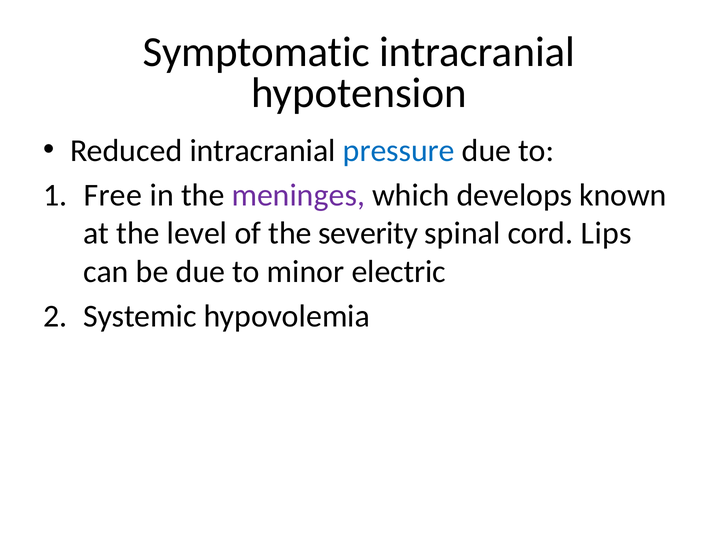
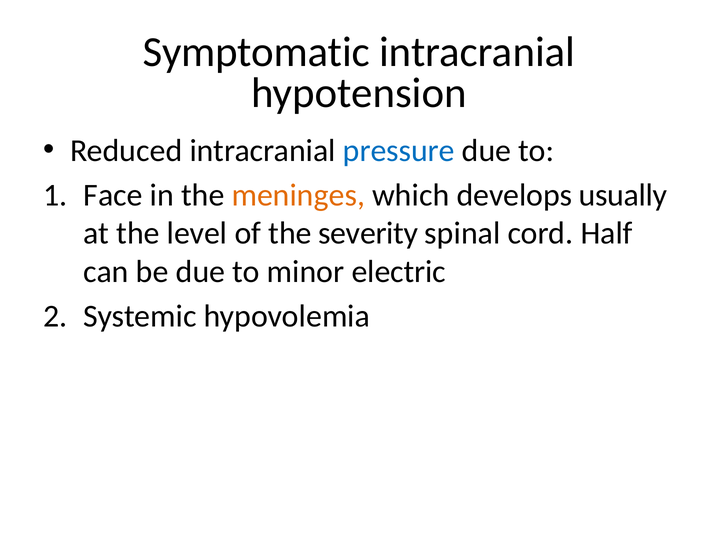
Free: Free -> Face (113, 195)
meninges colour: purple -> orange (298, 195)
known: known -> usually (623, 195)
Lips: Lips -> Half (607, 234)
